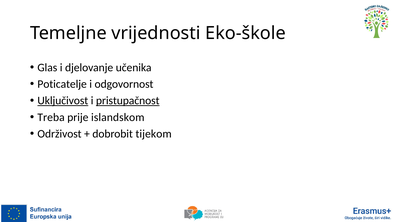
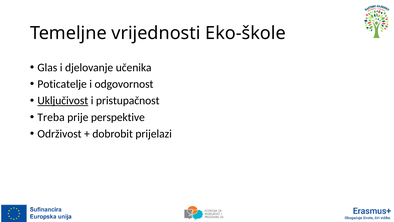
pristupačnost underline: present -> none (128, 101)
islandskom: islandskom -> perspektive (118, 117)
tijekom: tijekom -> prijelazi (154, 134)
